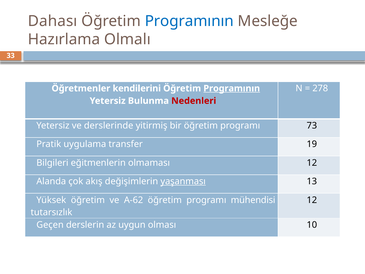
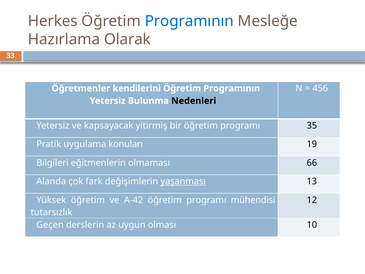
Dahası: Dahası -> Herkes (53, 21)
Olmalı: Olmalı -> Olarak (127, 39)
278: 278 -> 456 (320, 88)
Programının underline: present -> none (232, 88)
Nedenleri colour: red -> black (194, 101)
derslerinde: derslerinde -> kapsayacak (109, 126)
73: 73 -> 35 (312, 126)
transfer: transfer -> konuları (126, 144)
olmaması 12: 12 -> 66 (312, 163)
akış: akış -> fark (94, 181)
A-62: A-62 -> A-42 (134, 200)
